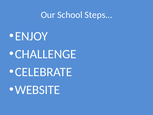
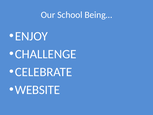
Steps…: Steps… -> Being… (98, 15)
